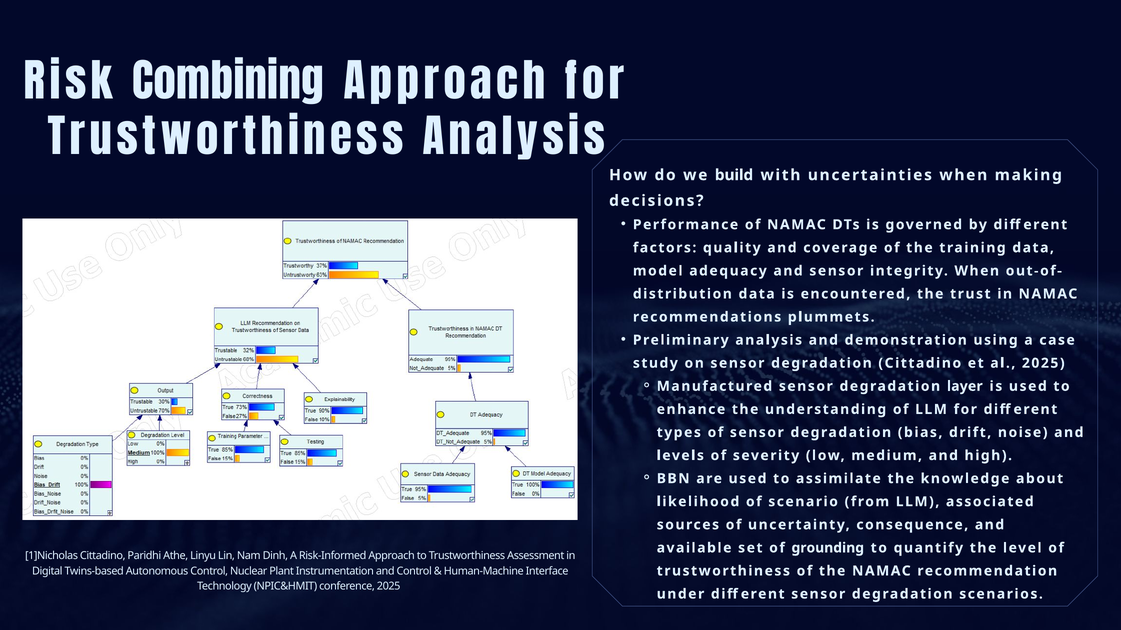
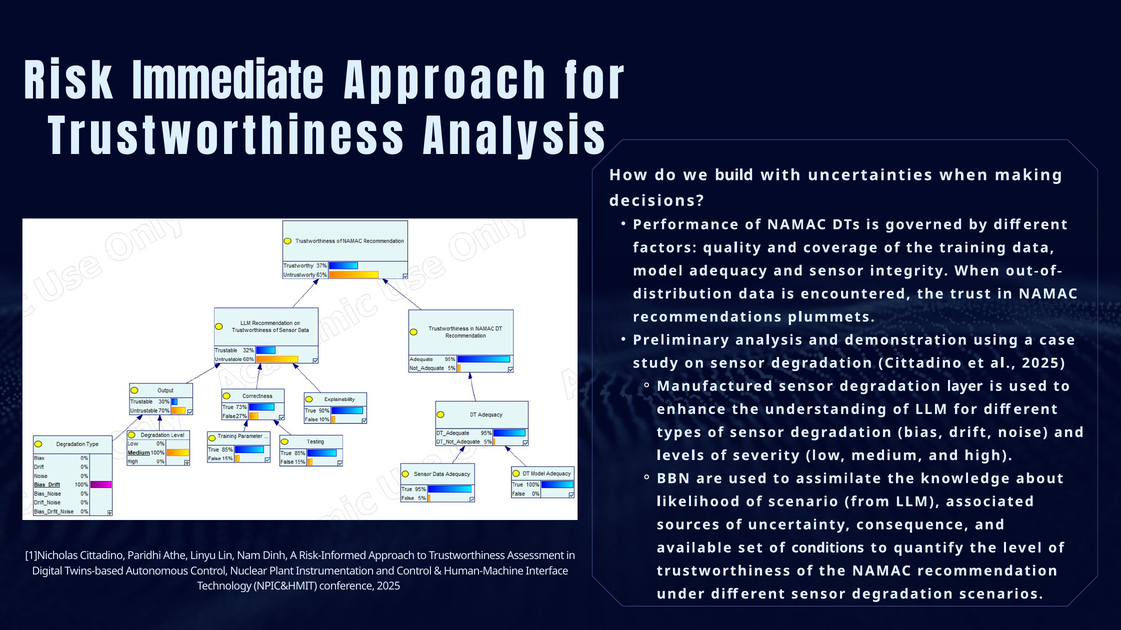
Combining: Combining -> Immediate (228, 84)
grounding: grounding -> conditions (828, 548)
